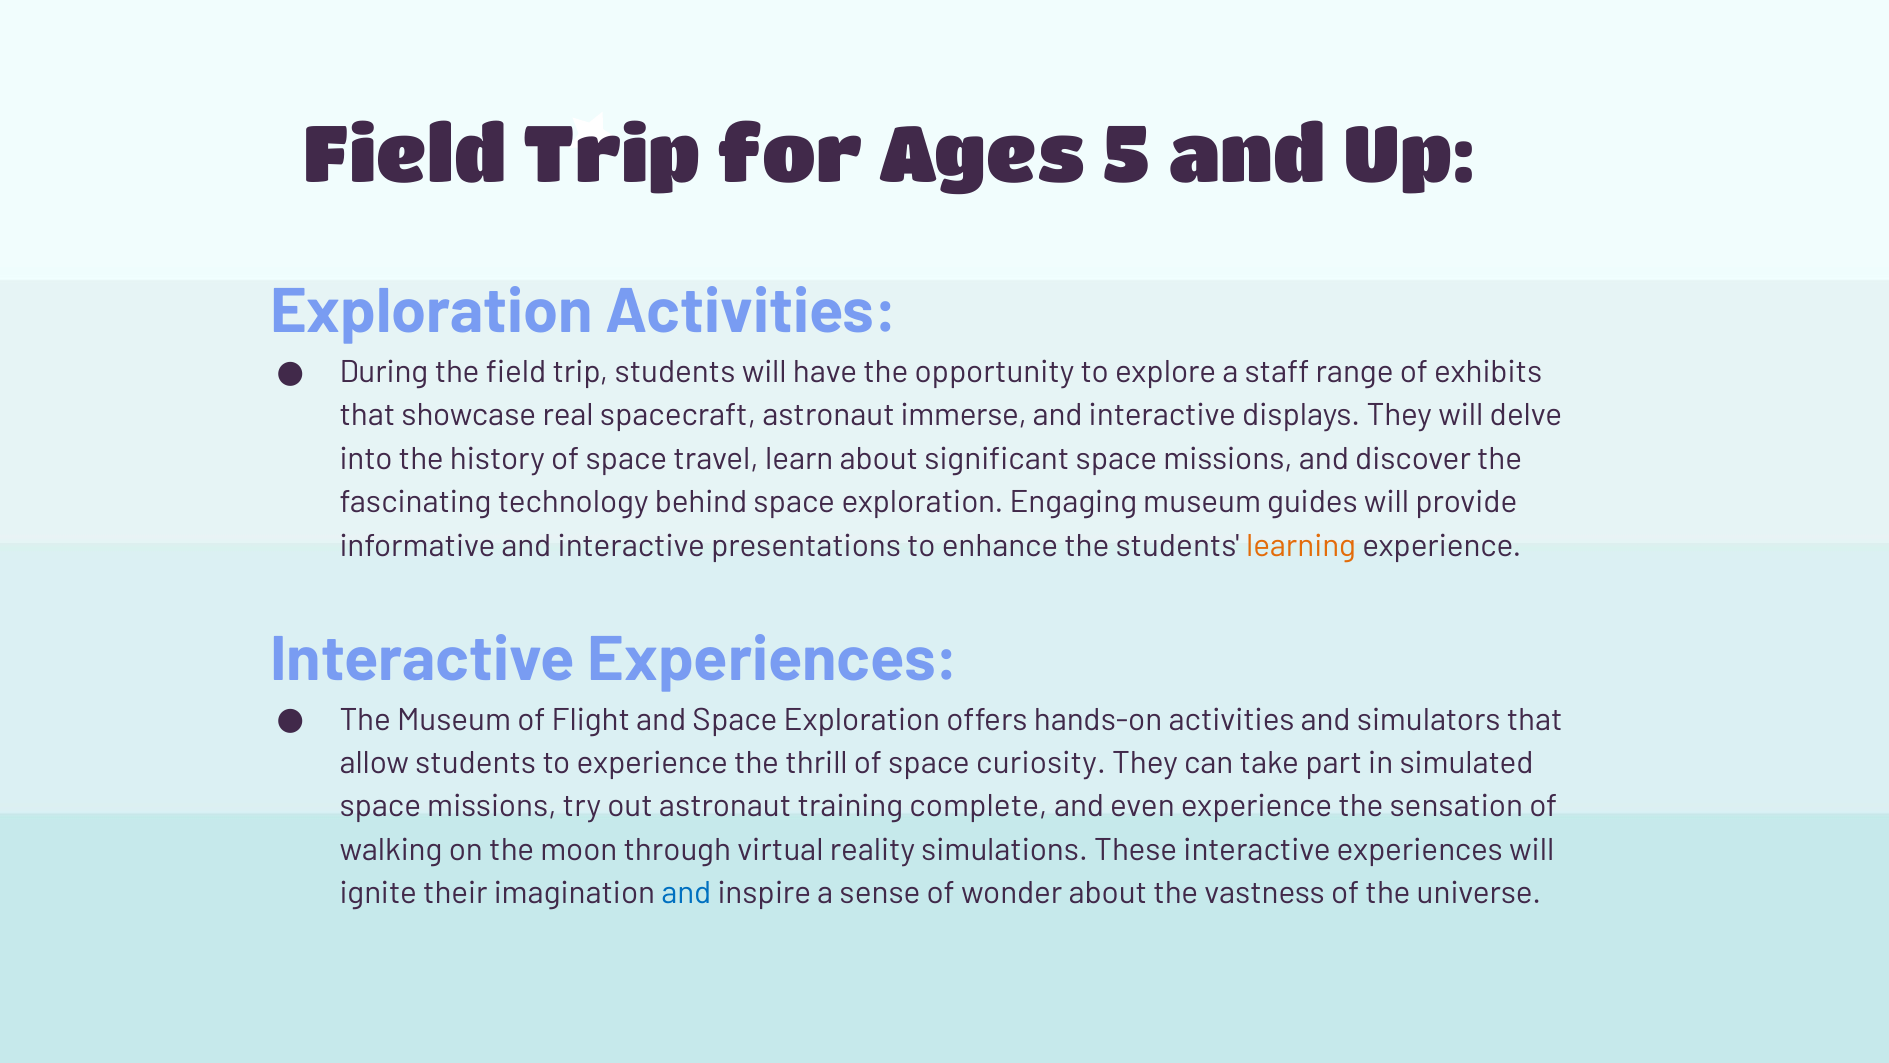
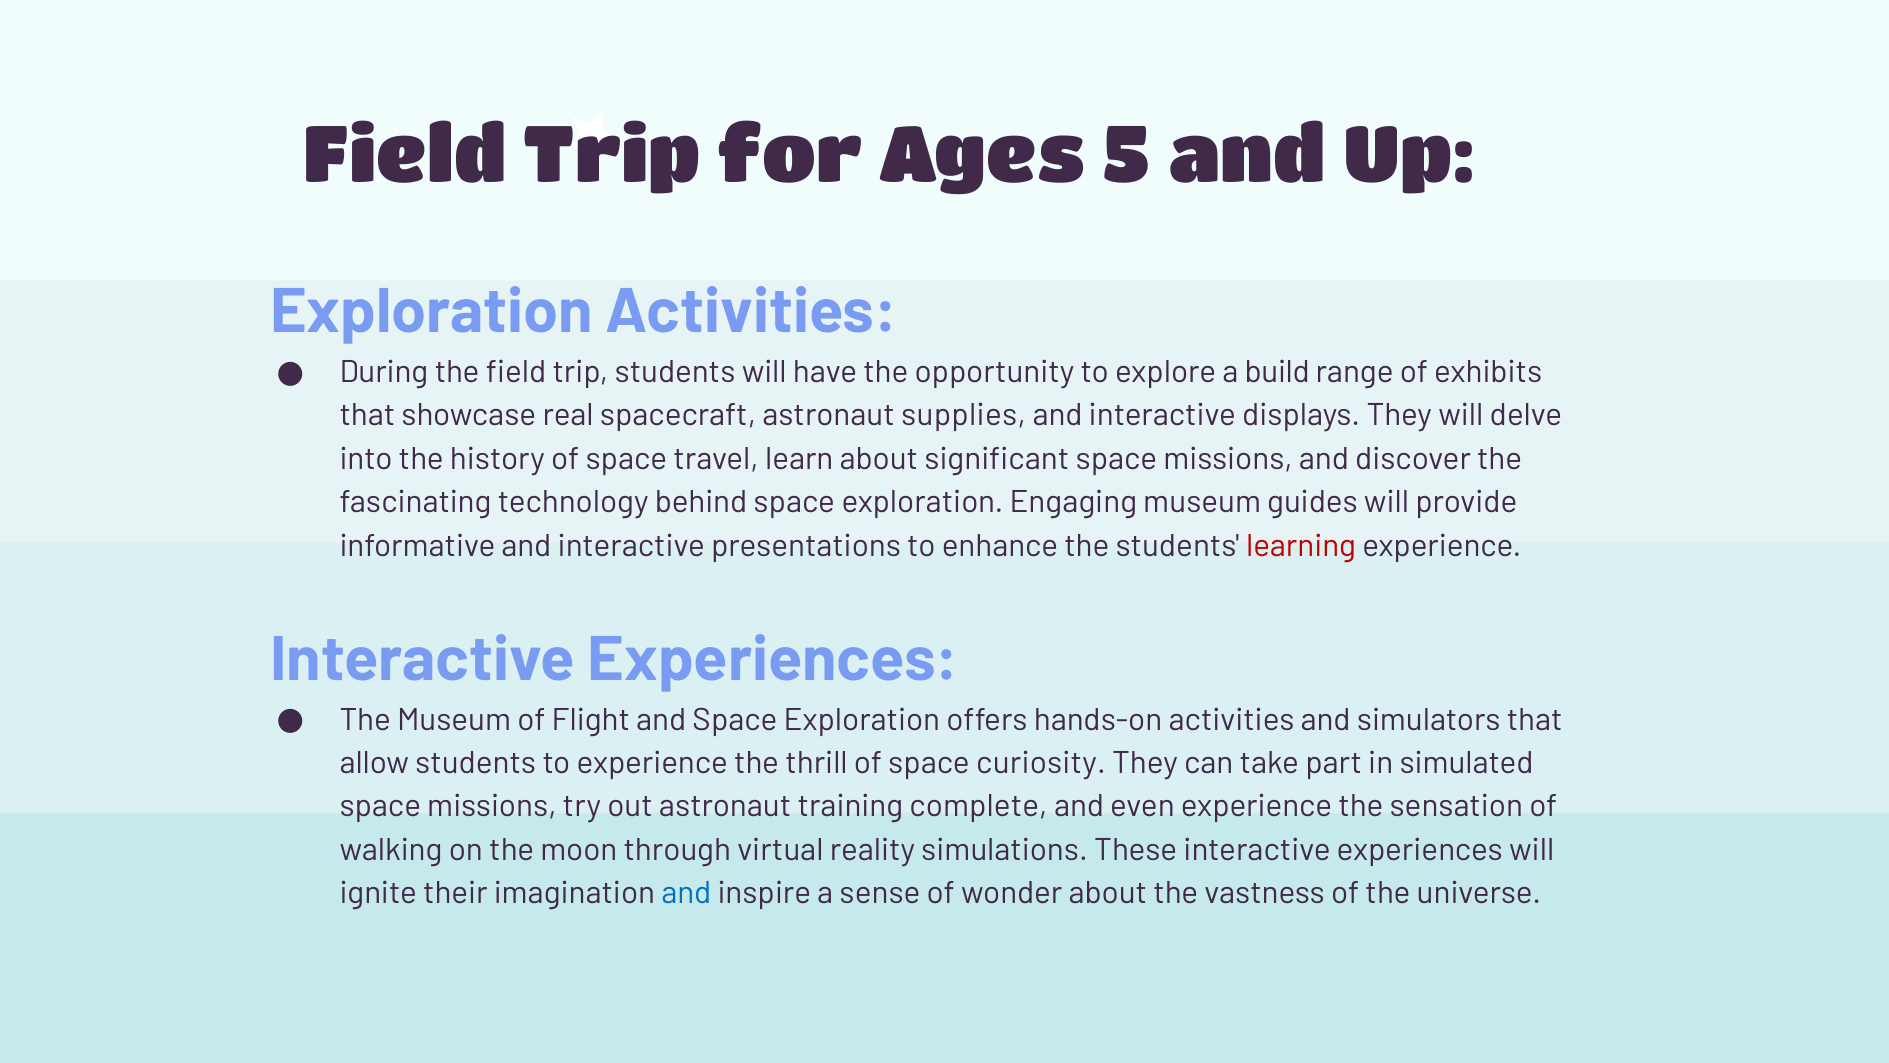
staff: staff -> build (1277, 372)
immerse: immerse -> supplies (963, 415)
learning colour: orange -> red (1301, 546)
